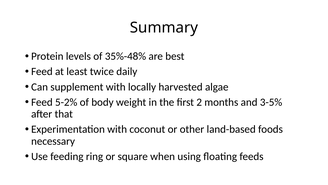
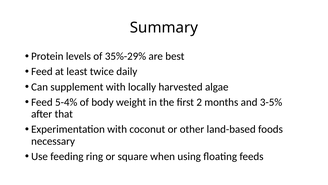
35%-48%: 35%-48% -> 35%-29% (125, 56)
5-2%: 5-2% -> 5-4% (66, 102)
